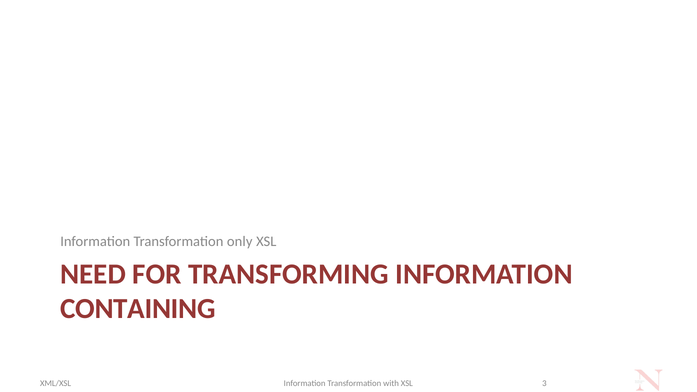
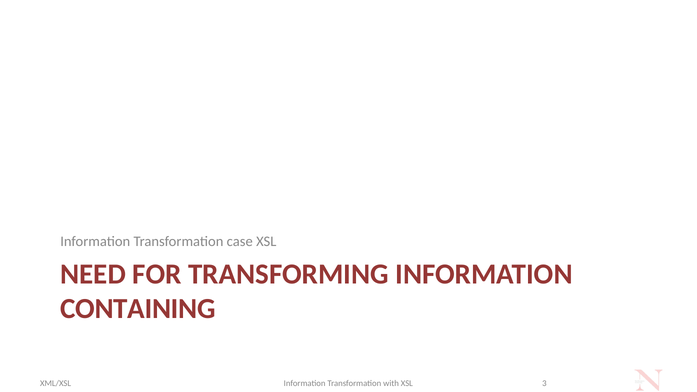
only: only -> case (240, 242)
